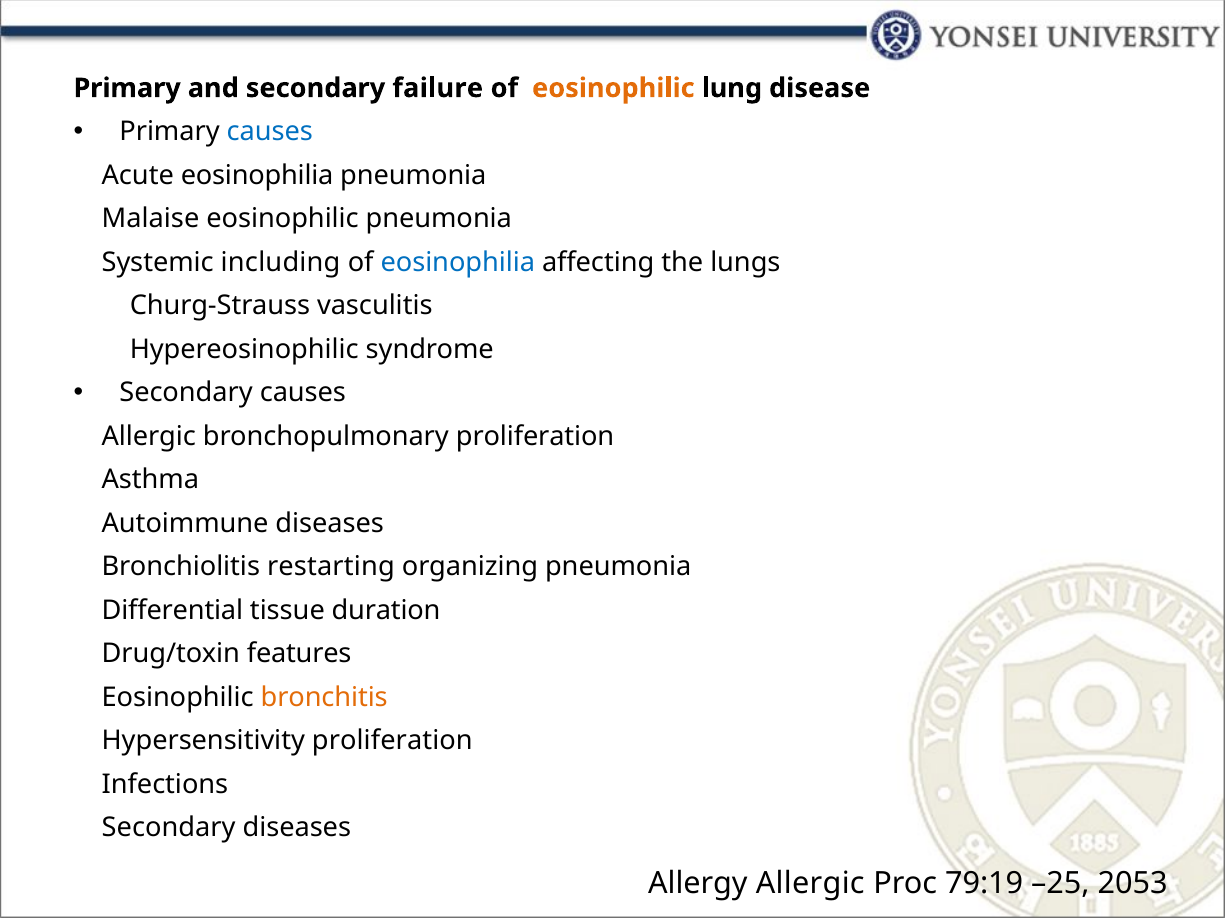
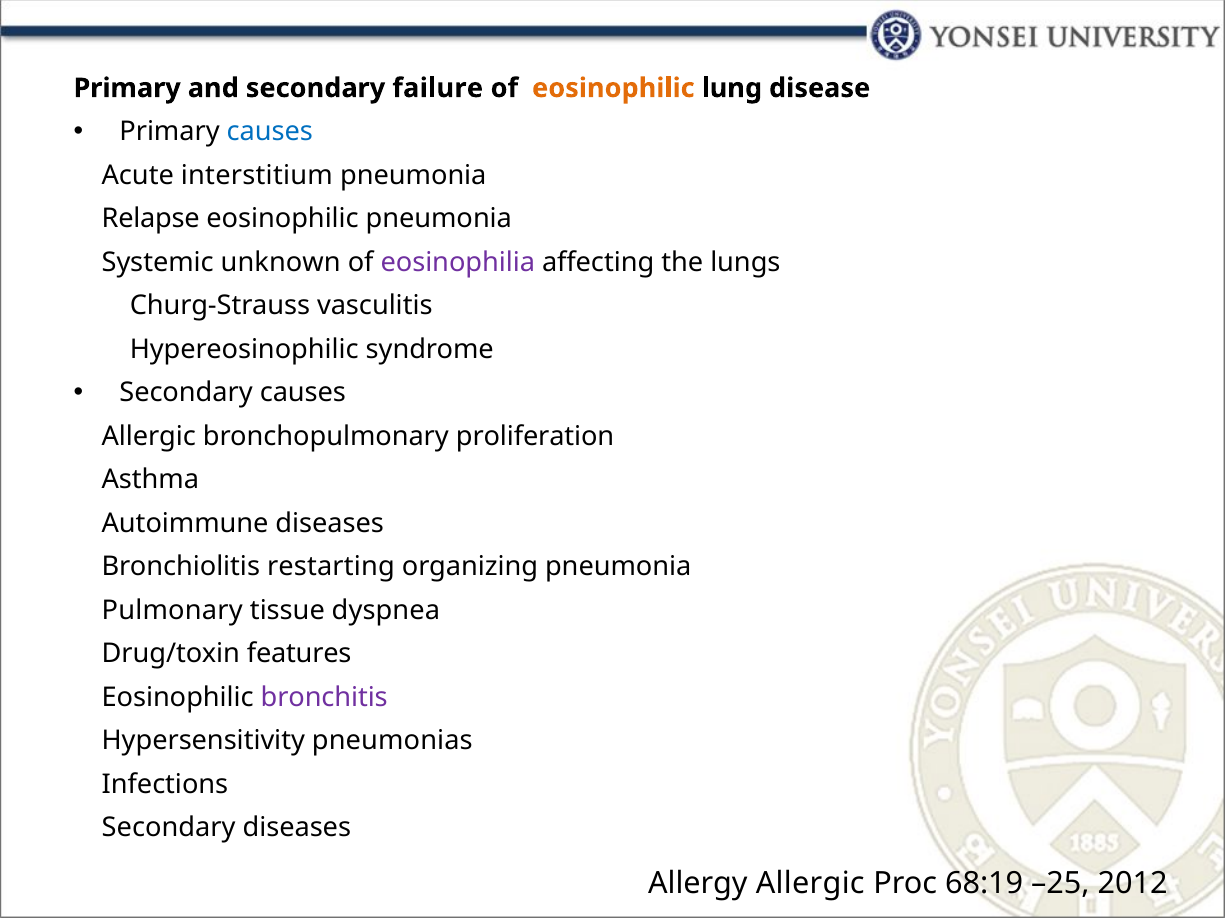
Acute eosinophilia: eosinophilia -> interstitium (257, 175)
Malaise: Malaise -> Relapse (151, 219)
including: including -> unknown (281, 262)
eosinophilia colour: blue -> purple (458, 262)
Differential: Differential -> Pulmonary (172, 611)
duration: duration -> dyspnea (386, 611)
bronchitis colour: orange -> purple (324, 698)
Hypersensitivity proliferation: proliferation -> pneumonias (392, 741)
79:19: 79:19 -> 68:19 (984, 884)
2053: 2053 -> 2012 (1133, 884)
